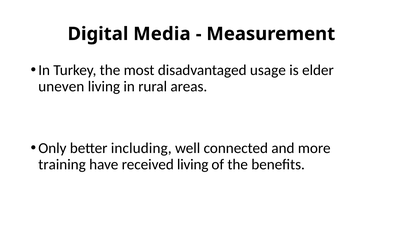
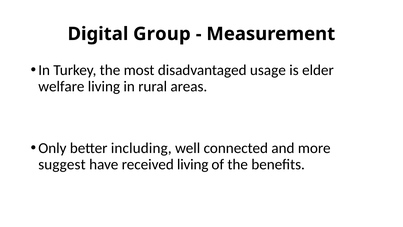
Media: Media -> Group (162, 34)
uneven: uneven -> welfare (61, 86)
training: training -> suggest (62, 164)
